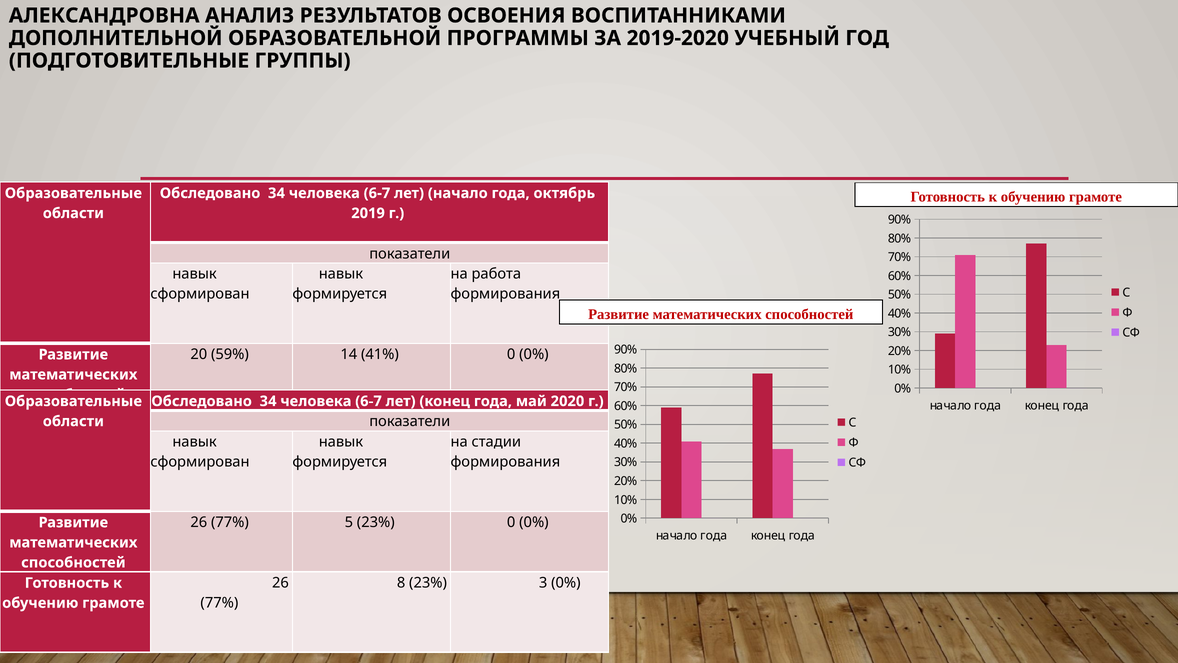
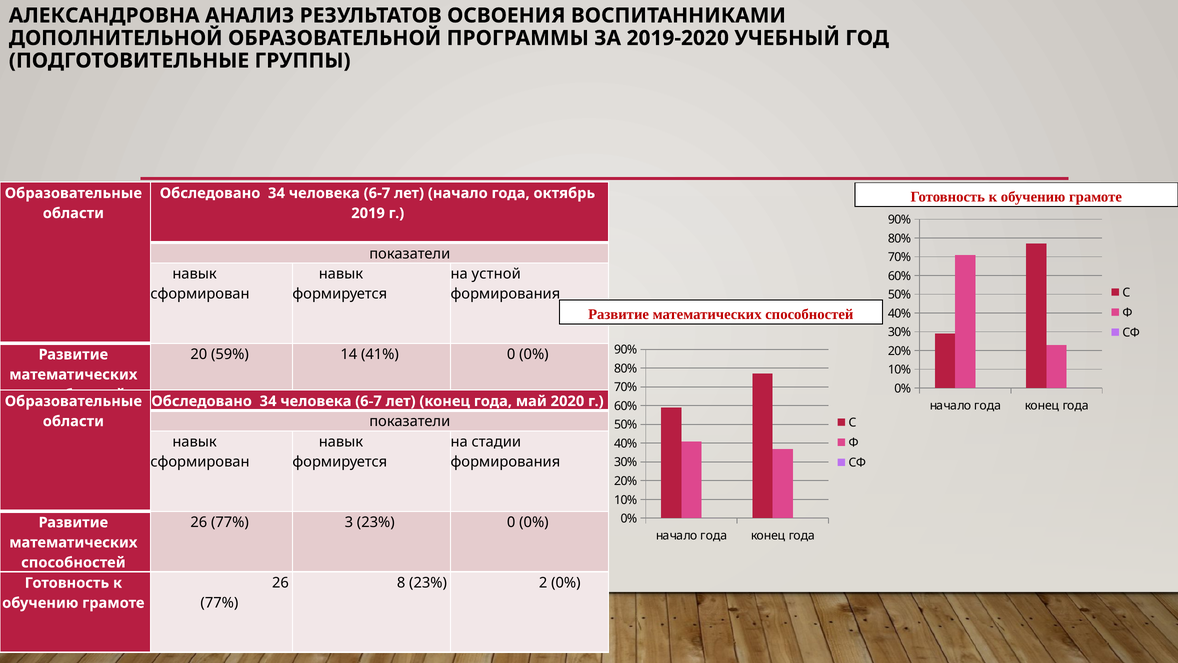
работа: работа -> устной (496, 274)
5: 5 -> 3 (349, 522)
3: 3 -> 2 (543, 583)
